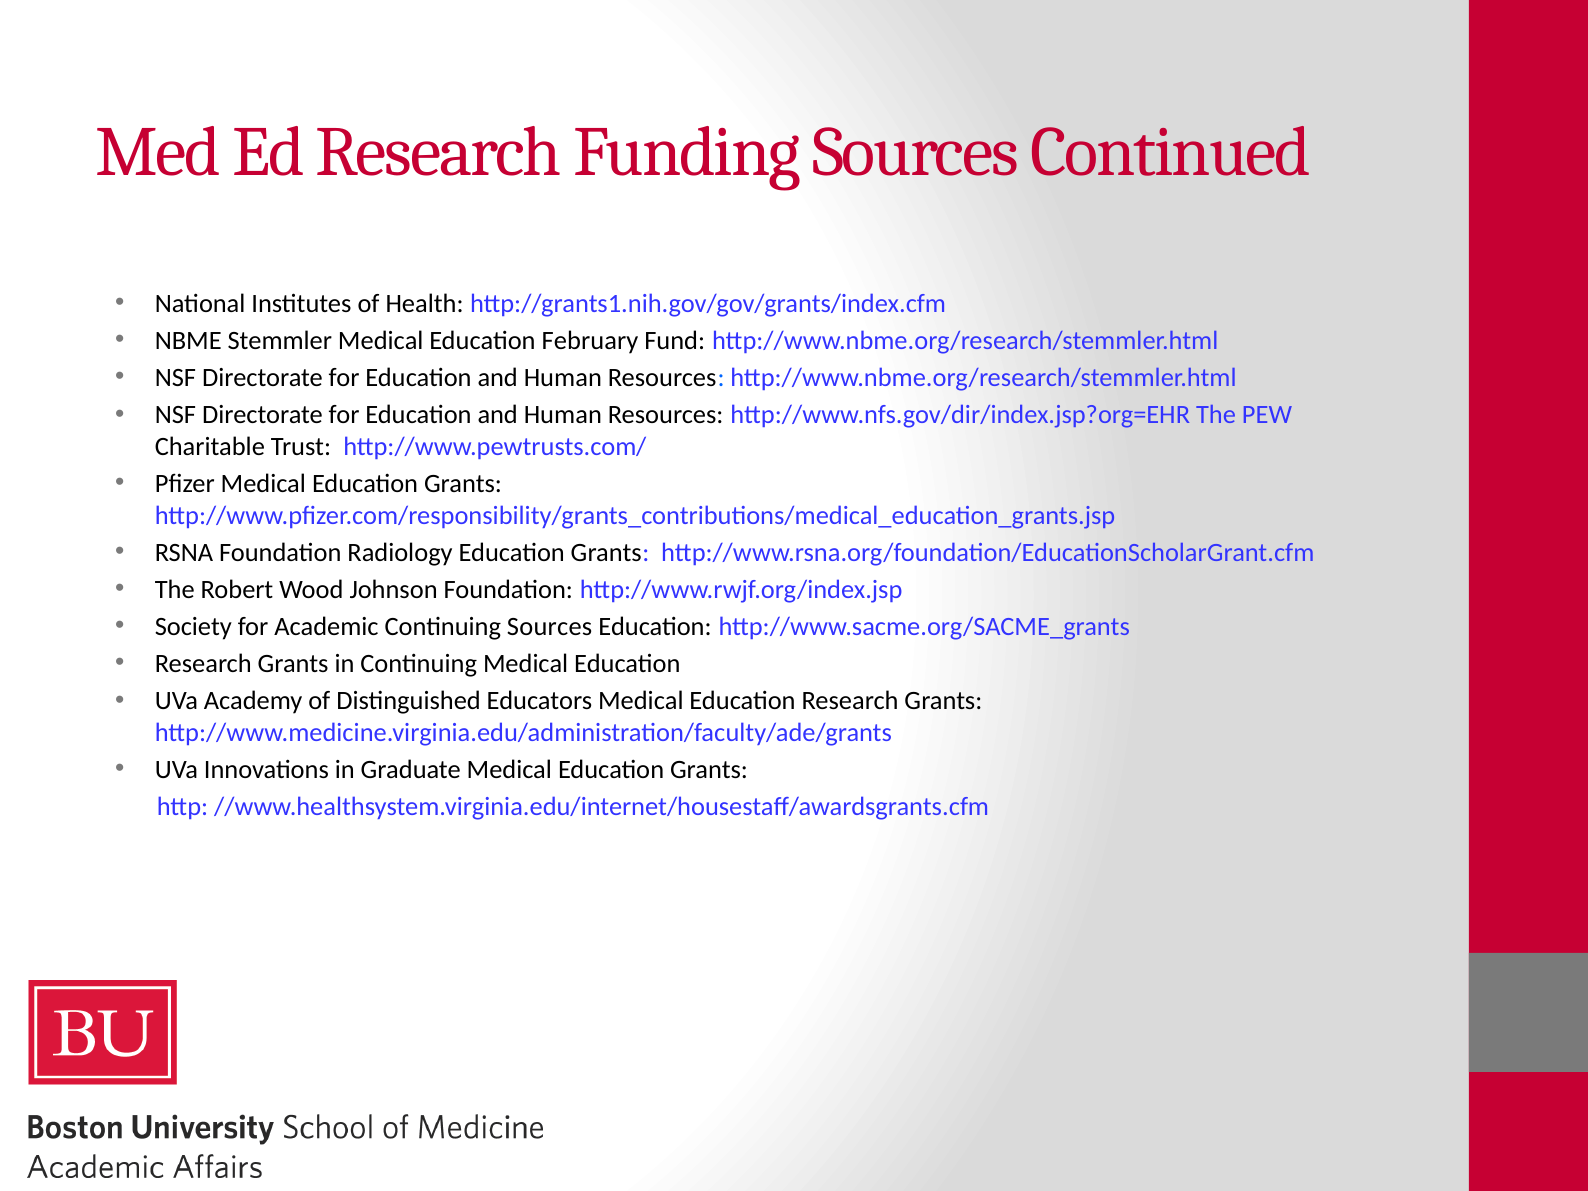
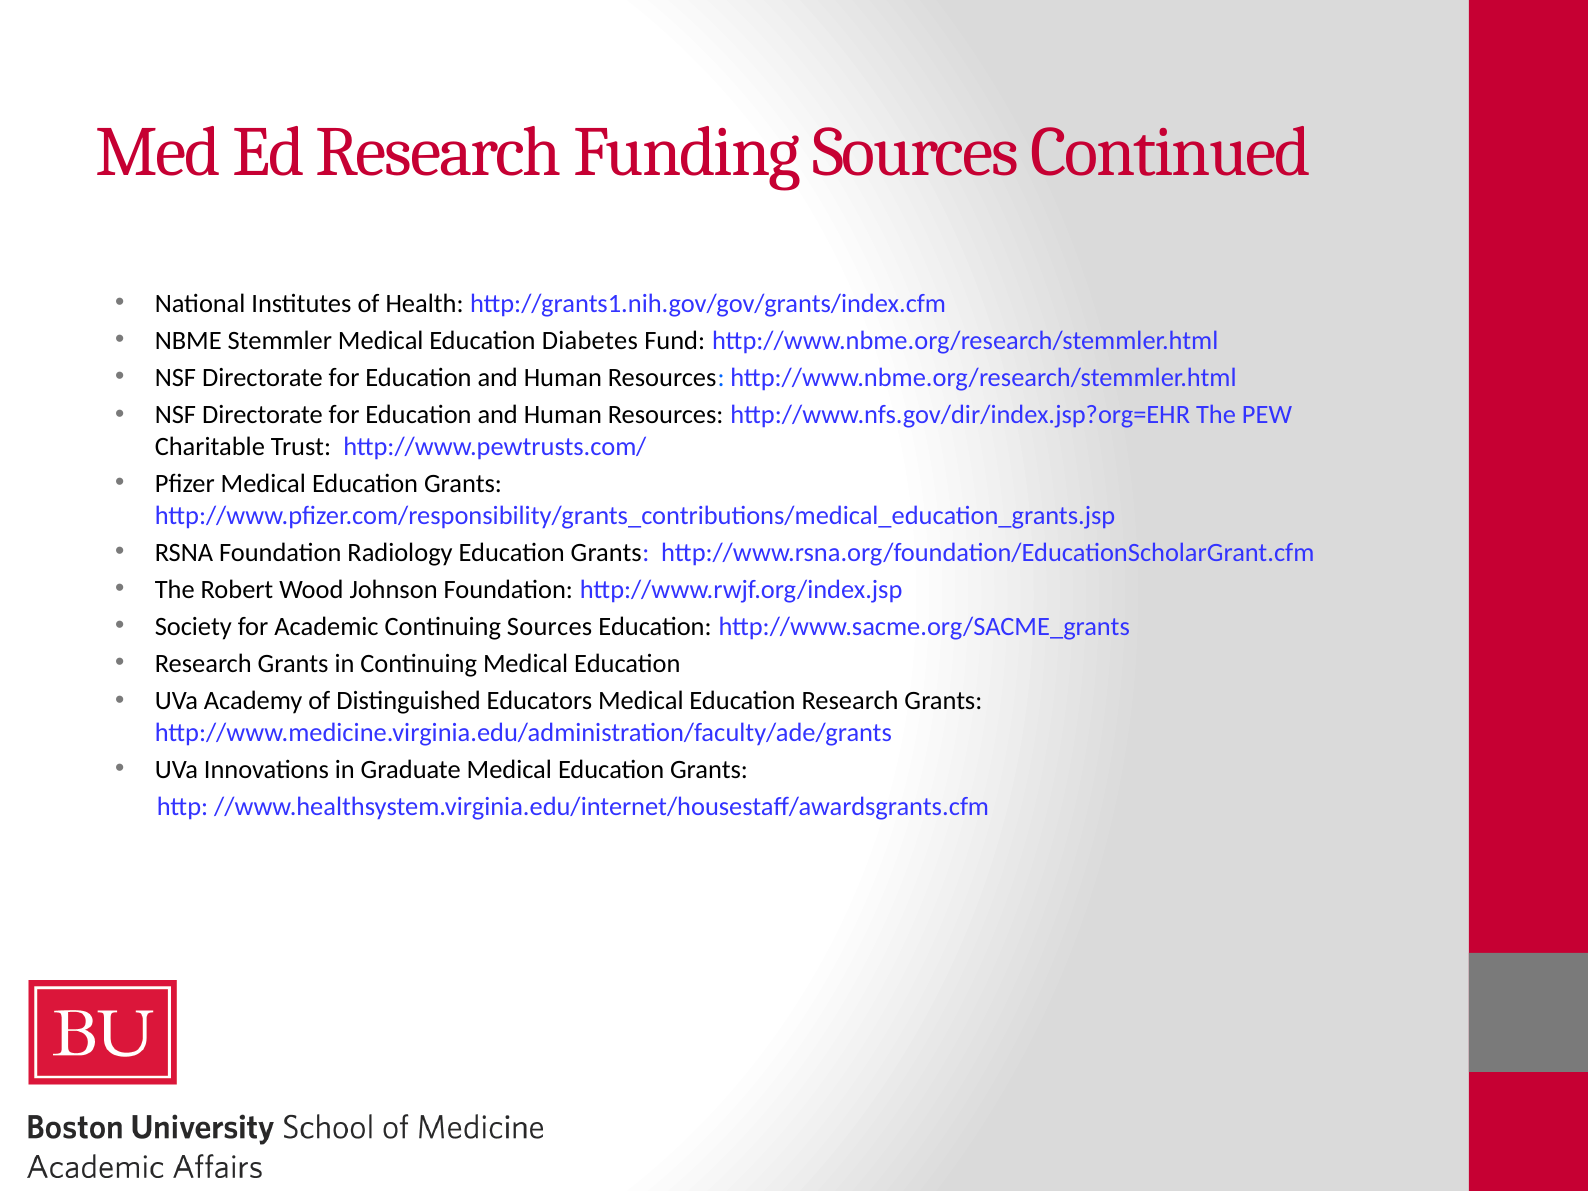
February: February -> Diabetes (590, 341)
